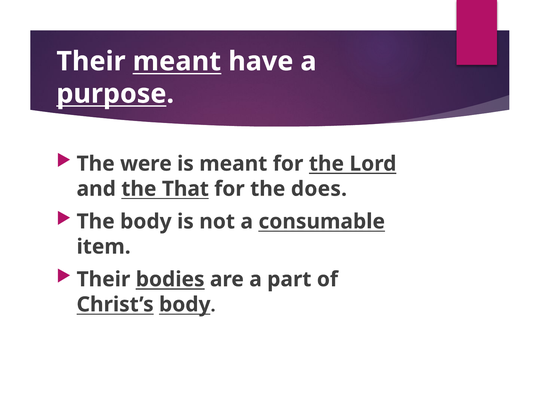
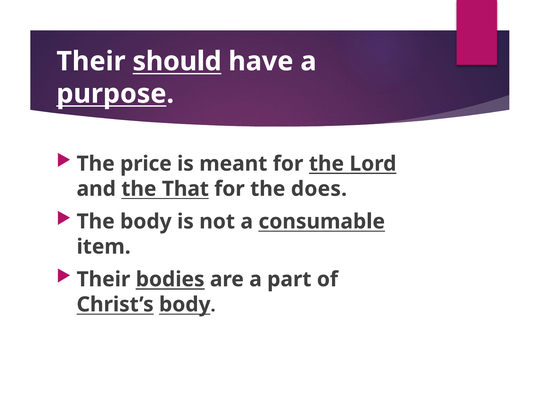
Their meant: meant -> should (177, 61)
were: were -> price (146, 163)
